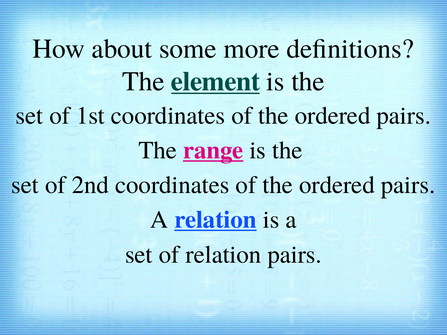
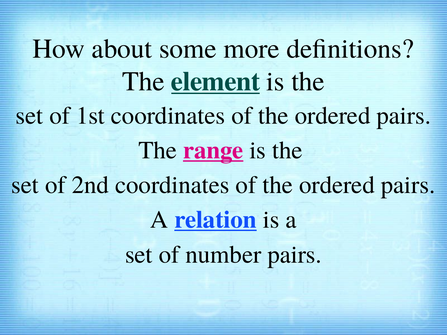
of relation: relation -> number (223, 255)
